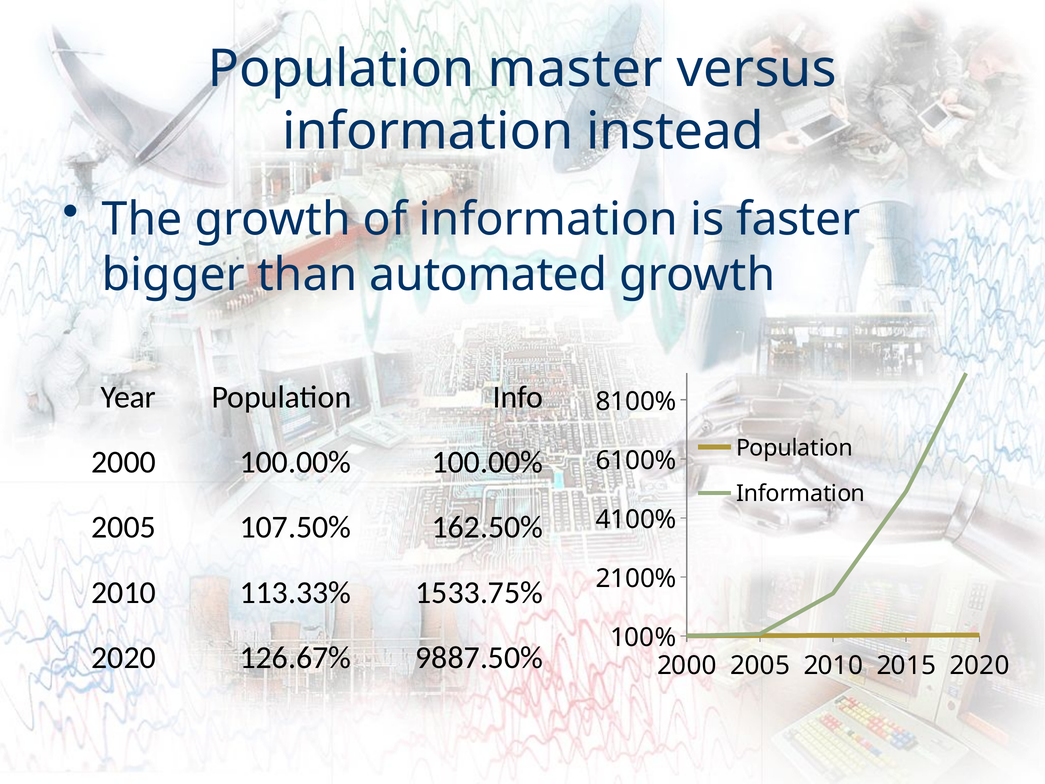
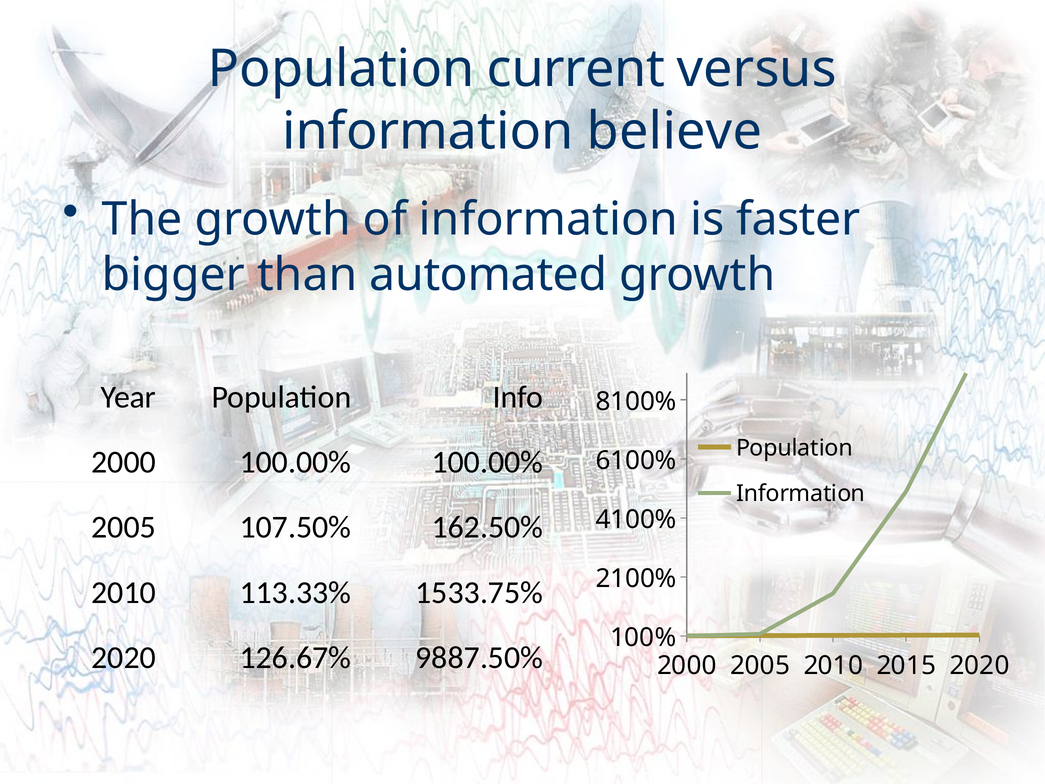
master: master -> current (576, 69)
instead: instead -> believe (675, 132)
